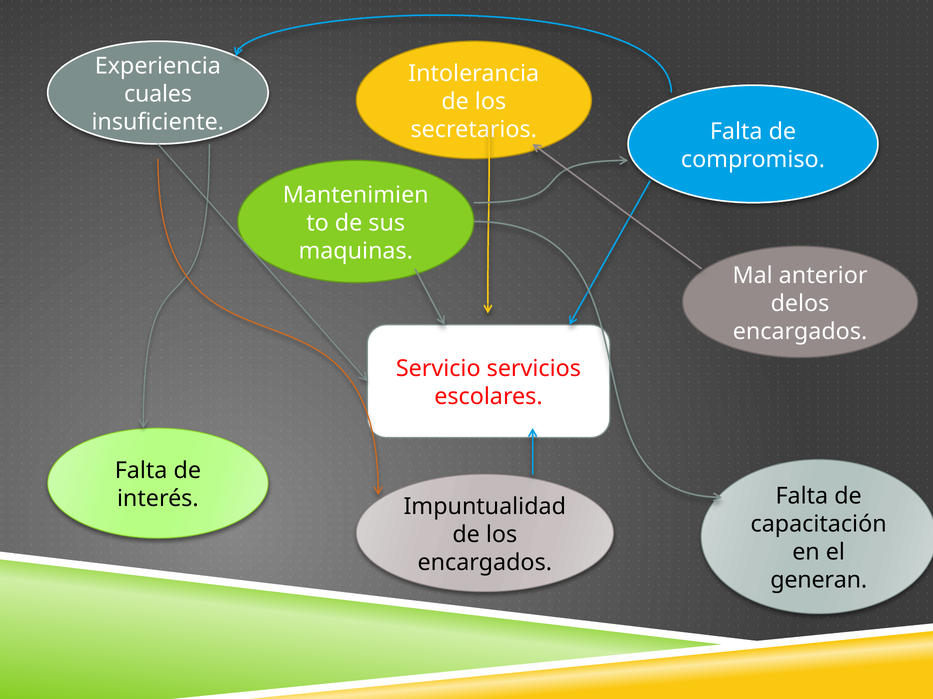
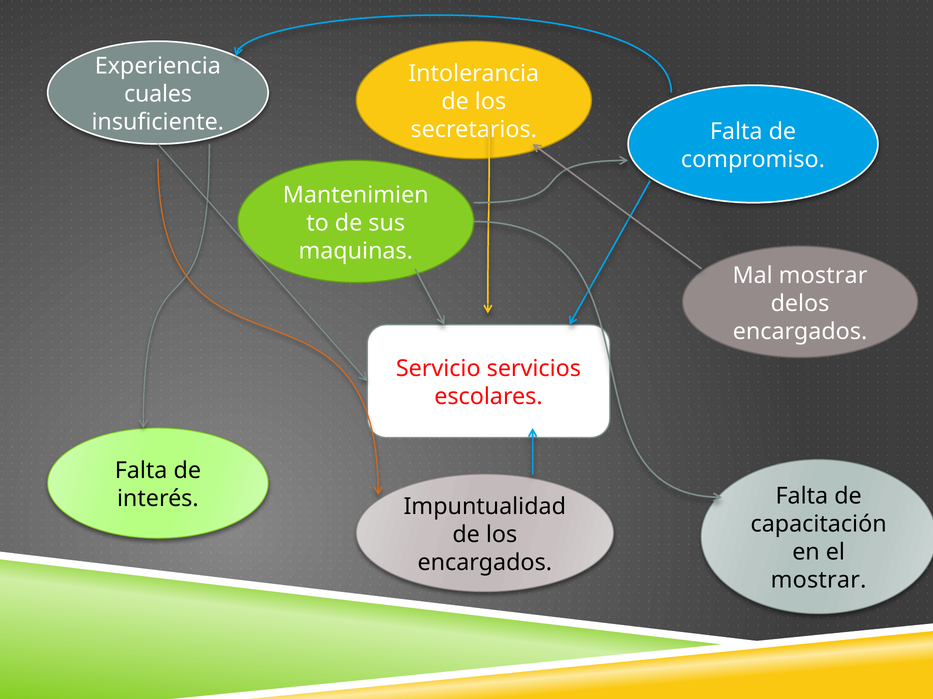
Mal anterior: anterior -> mostrar (823, 276)
generan: generan -> mostrar (819, 581)
